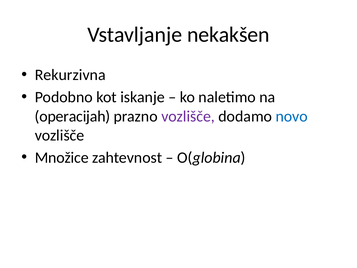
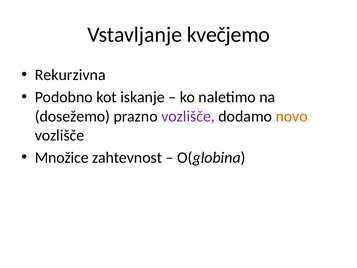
nekakšen: nekakšen -> kvečjemo (228, 35)
operacijah: operacijah -> dosežemo (72, 116)
novo colour: blue -> orange (292, 116)
